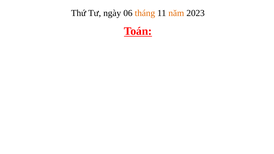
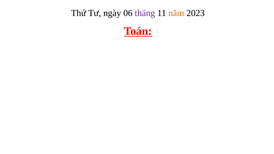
tháng colour: orange -> purple (145, 13)
